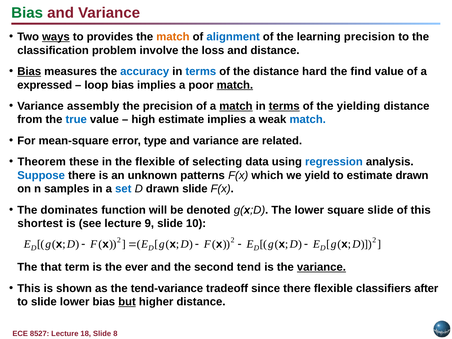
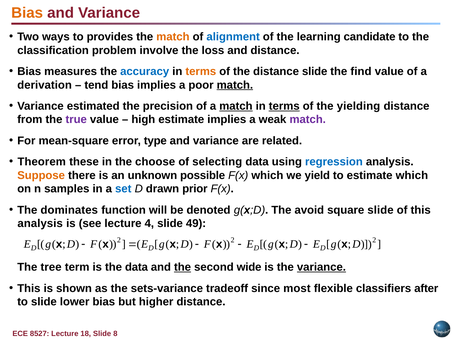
Bias colour: green -> orange (27, 13)
ways underline: present -> none (56, 37)
learning precision: precision -> candidate (370, 37)
Bias underline: present -> none (29, 71)
terms colour: blue -> orange (201, 71)
distance hard: hard -> slide (315, 71)
expressed: expressed -> derivation (45, 85)
loop: loop -> tend (96, 85)
assembly: assembly -> estimated (93, 106)
true colour: blue -> purple (76, 120)
match colour: blue -> purple (308, 120)
the flexible: flexible -> choose (155, 162)
Suppose colour: blue -> orange (41, 175)
patterns: patterns -> possible (203, 175)
estimate drawn: drawn -> which (412, 175)
drawn slide: slide -> prior (195, 189)
The lower: lower -> avoid (309, 210)
shortest: shortest -> analysis (40, 224)
9: 9 -> 4 (149, 224)
10: 10 -> 49 (196, 224)
that: that -> tree (51, 267)
the ever: ever -> data (136, 267)
the underline: none -> present (183, 267)
tend: tend -> wide (249, 267)
tend-variance: tend-variance -> sets-variance (167, 288)
since there: there -> most (297, 288)
but underline: present -> none (127, 302)
